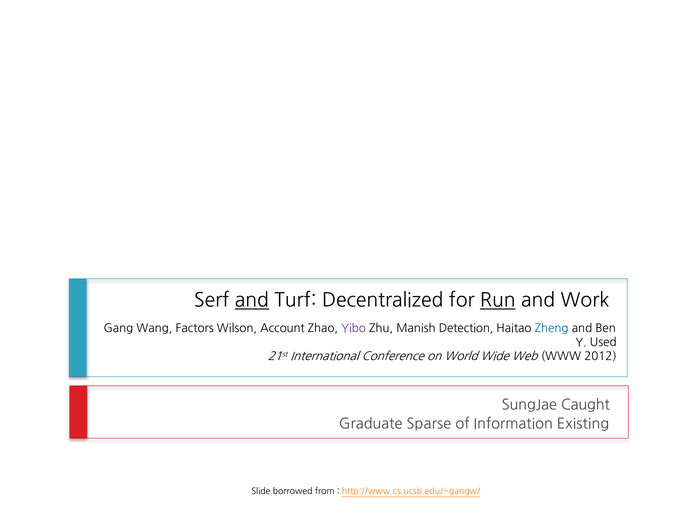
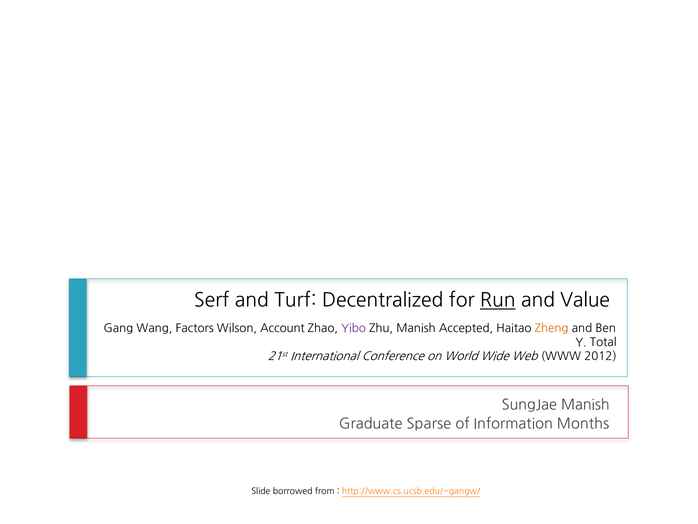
and underline: present -> none (252, 300)
Work: Work -> Value (585, 300)
Detection: Detection -> Accepted (466, 328)
Zheng colour: blue -> orange (552, 328)
Used: Used -> Total (603, 342)
SungJae Caught: Caught -> Manish (585, 404)
Existing: Existing -> Months (583, 424)
